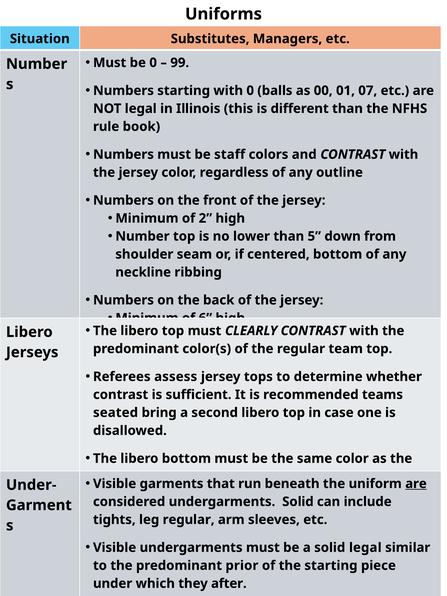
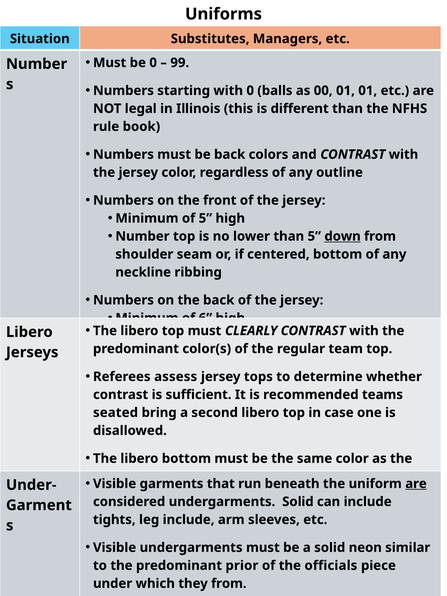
01 07: 07 -> 01 (368, 91)
be staff: staff -> back (230, 154)
of 2: 2 -> 5 (205, 218)
down underline: none -> present (343, 236)
leg regular: regular -> include (189, 520)
solid legal: legal -> neon (365, 548)
the starting: starting -> officials (331, 566)
they after: after -> from (229, 583)
